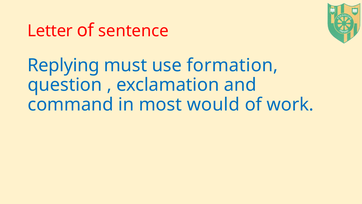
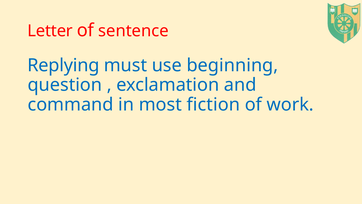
formation: formation -> beginning (232, 65)
would: would -> fiction (213, 104)
